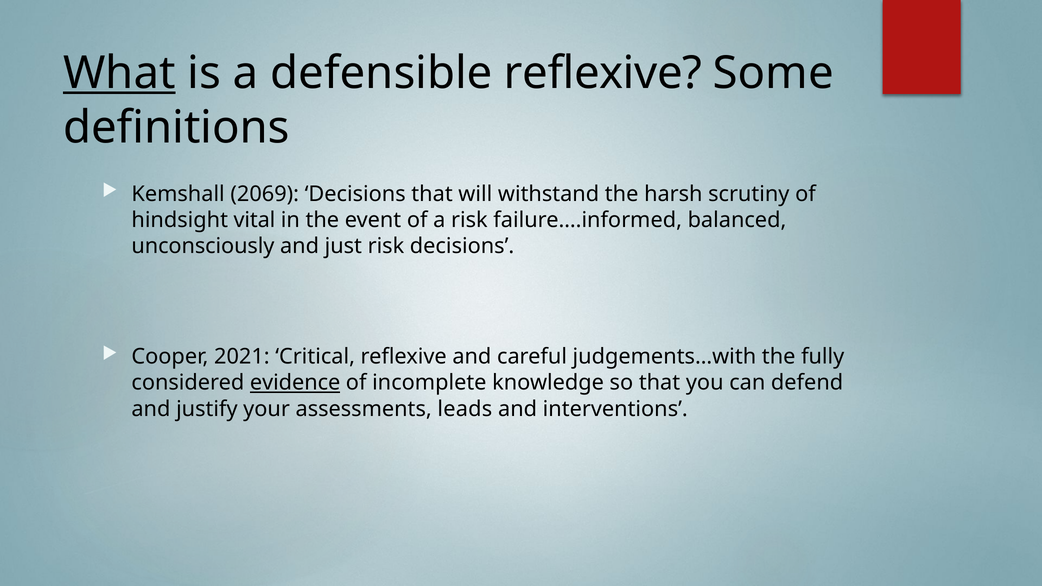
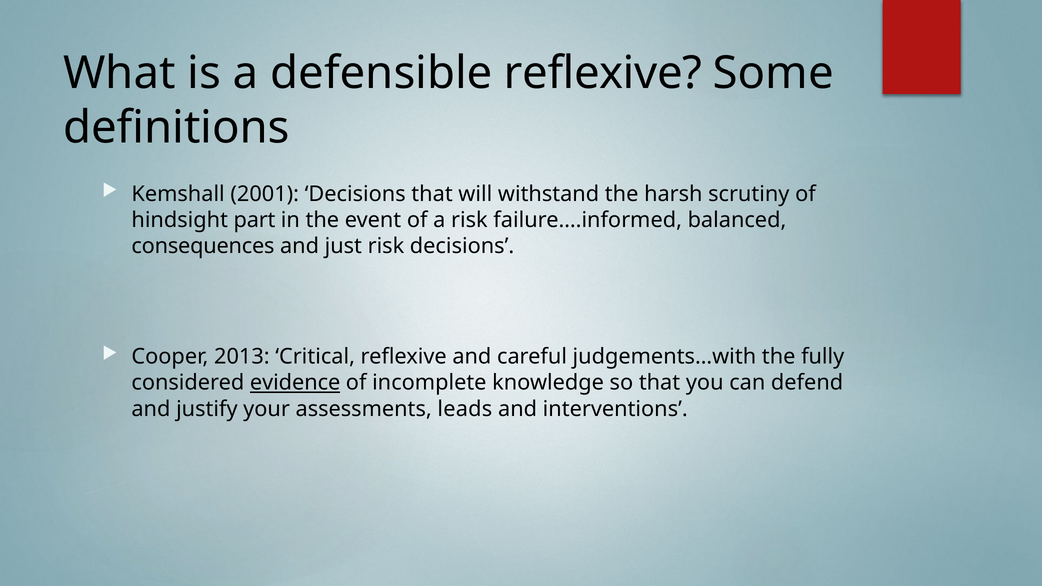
What underline: present -> none (119, 73)
2069: 2069 -> 2001 (265, 194)
vital: vital -> part (254, 220)
unconsciously: unconsciously -> consequences (203, 246)
2021: 2021 -> 2013 (242, 357)
